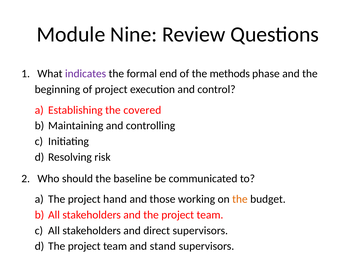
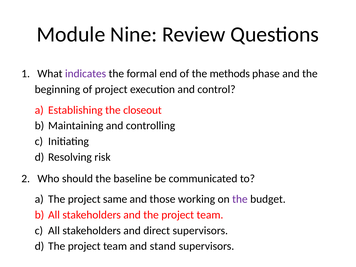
covered: covered -> closeout (142, 110)
hand: hand -> same (115, 199)
the colour: orange -> purple (240, 199)
